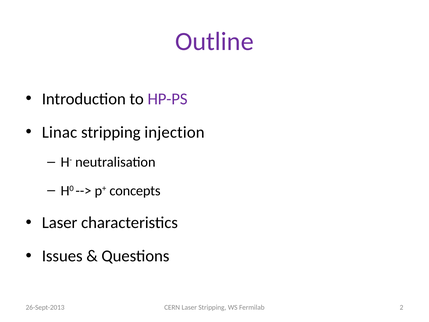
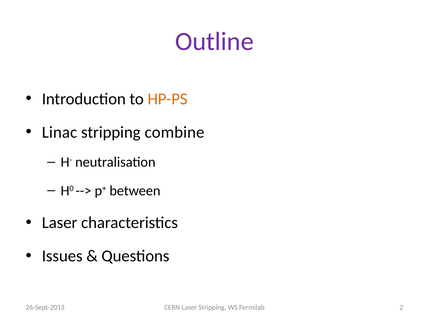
HP-PS colour: purple -> orange (168, 99)
injection: injection -> combine (174, 132)
concepts: concepts -> between (135, 191)
